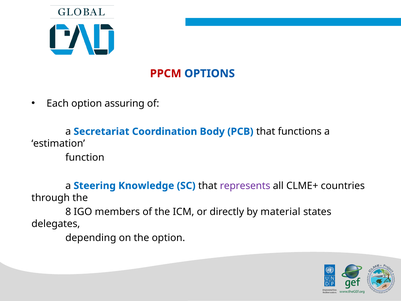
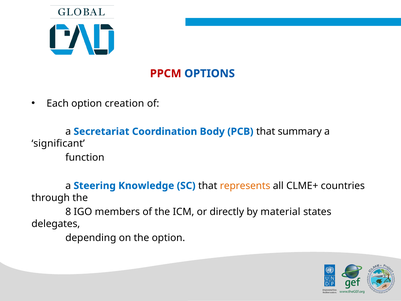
assuring: assuring -> creation (124, 103)
functions: functions -> summary (300, 131)
estimation: estimation -> significant (58, 143)
represents colour: purple -> orange (245, 186)
